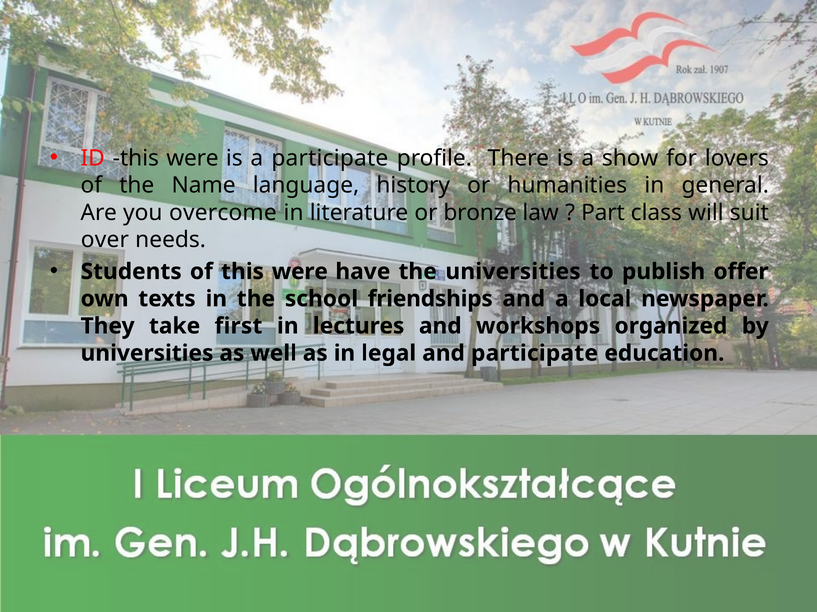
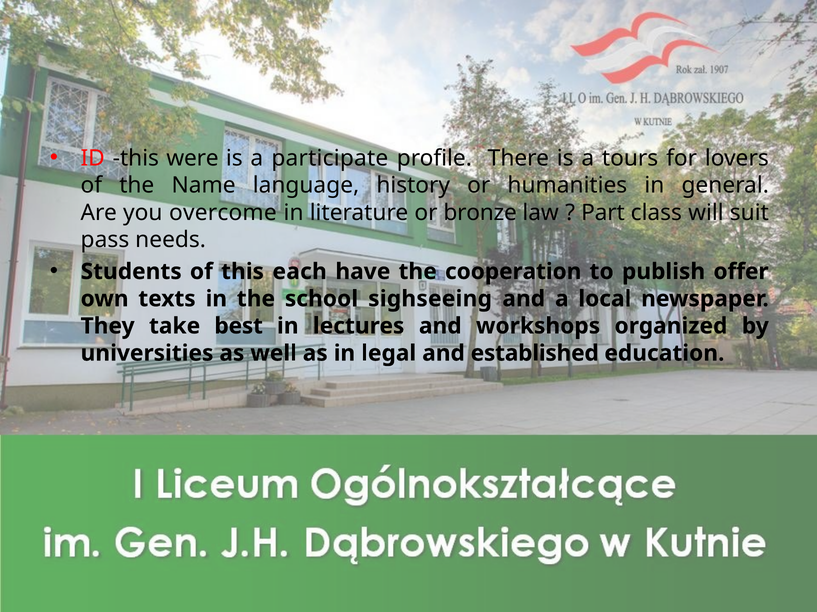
show: show -> tours (630, 158)
over: over -> pass (105, 240)
of this were: were -> each (300, 272)
the universities: universities -> cooperation (513, 272)
friendships: friendships -> sighseeing (430, 299)
first: first -> best (239, 326)
and participate: participate -> established (535, 354)
